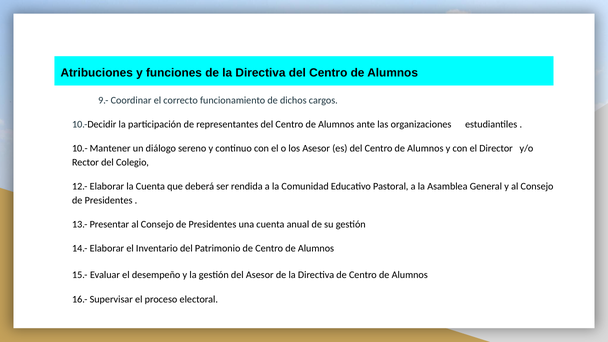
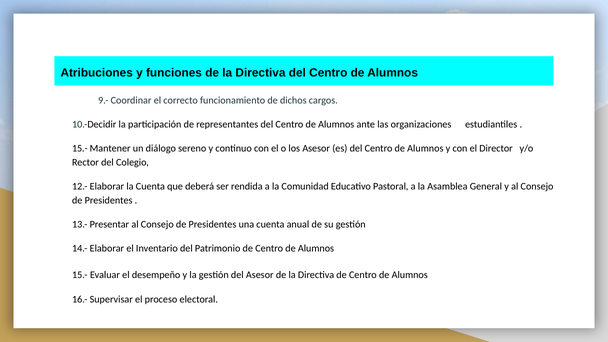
10.-: 10.- -> 15.- (80, 148)
